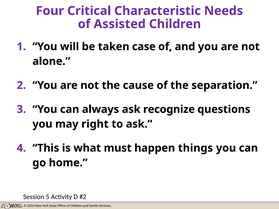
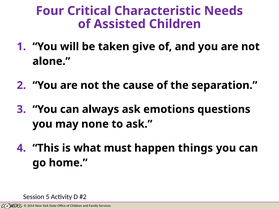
case: case -> give (144, 47)
recognize: recognize -> emotions (169, 109)
right: right -> none (95, 124)
